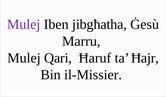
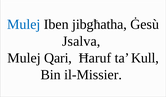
Mulej colour: purple -> blue (24, 24)
Marru: Marru -> Jsalva (81, 41)
Ħajr: Ħajr -> Kull (145, 58)
